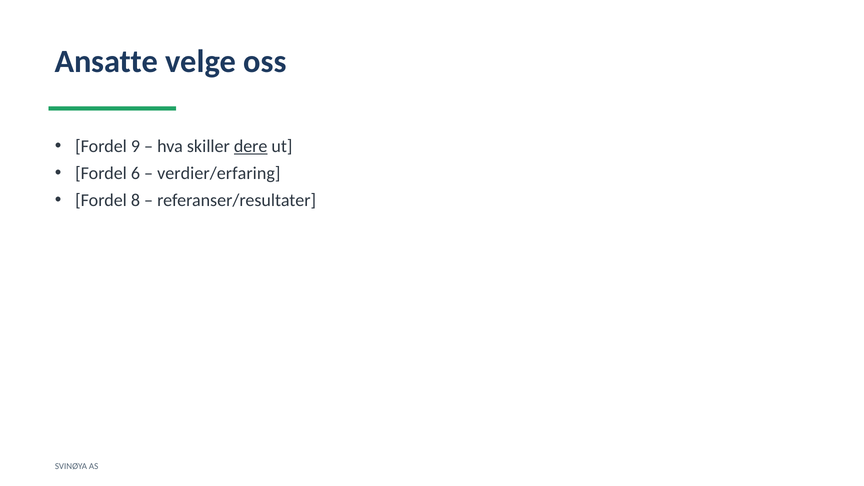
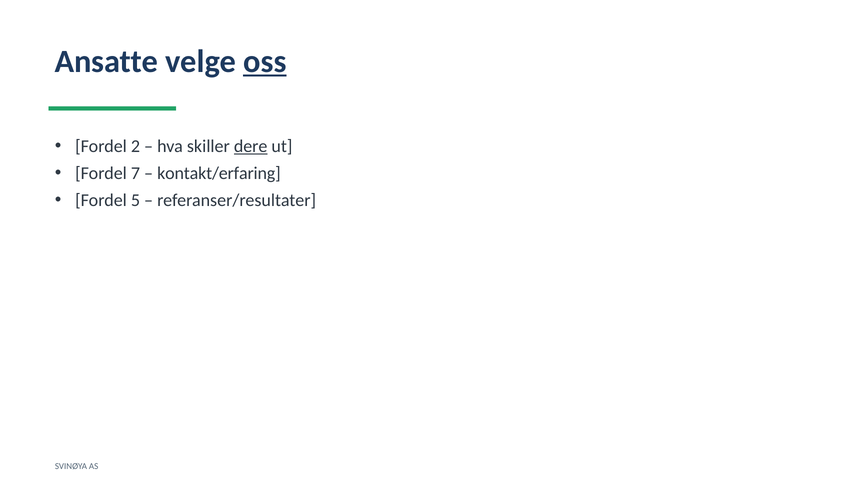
oss underline: none -> present (265, 62)
9: 9 -> 2 (135, 146)
6: 6 -> 7 (135, 173)
verdier/erfaring: verdier/erfaring -> kontakt/erfaring (219, 173)
8: 8 -> 5 (135, 200)
